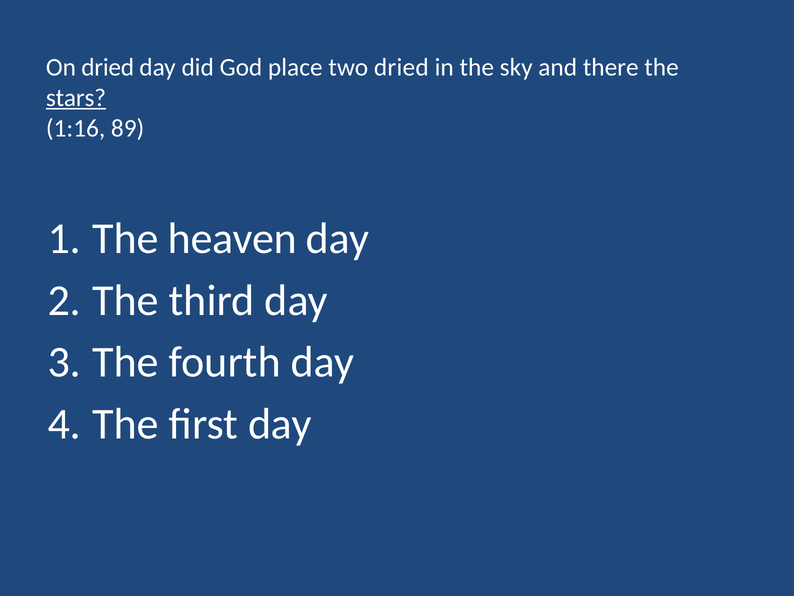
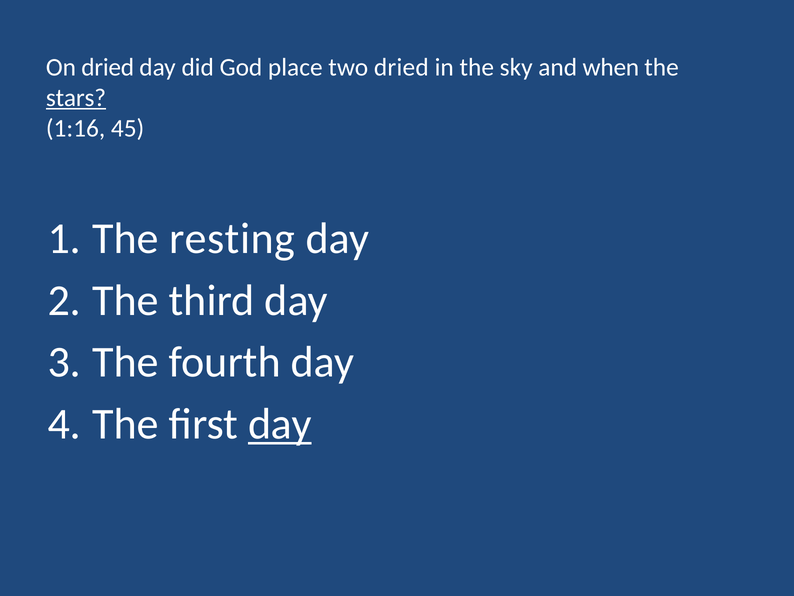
there: there -> when (611, 67)
89: 89 -> 45 (128, 128)
heaven: heaven -> resting (232, 239)
day underline: none -> present (280, 424)
